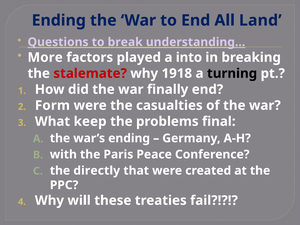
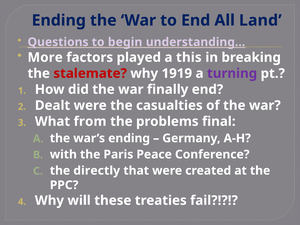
break: break -> begin (125, 42)
into: into -> this (189, 57)
1918: 1918 -> 1919 (177, 73)
turning colour: black -> purple (232, 73)
Form: Form -> Dealt (53, 105)
keep: keep -> from (90, 121)
